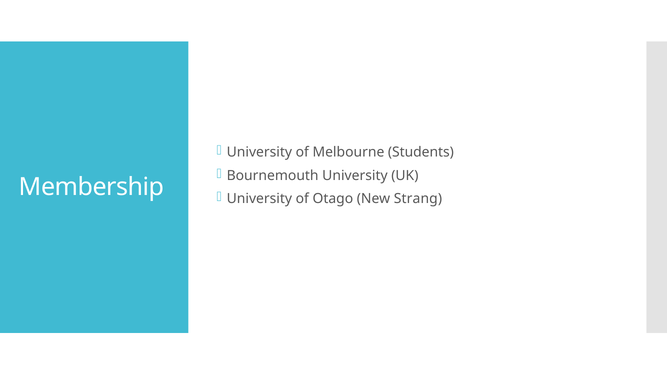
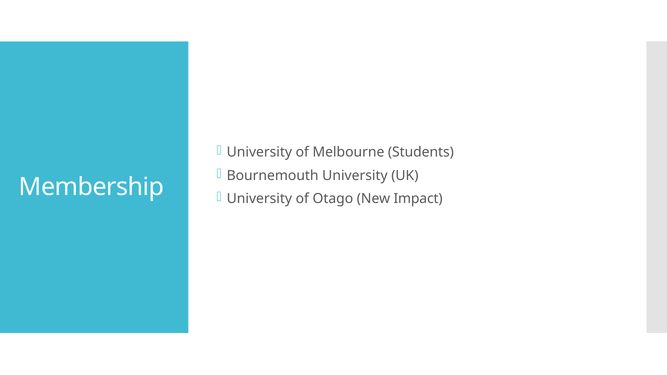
Strang: Strang -> Impact (418, 199)
